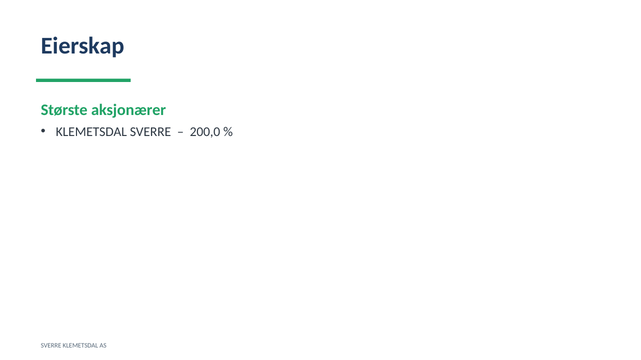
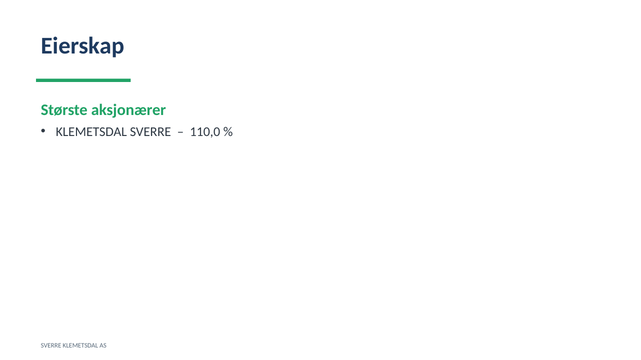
200,0: 200,0 -> 110,0 (205, 132)
